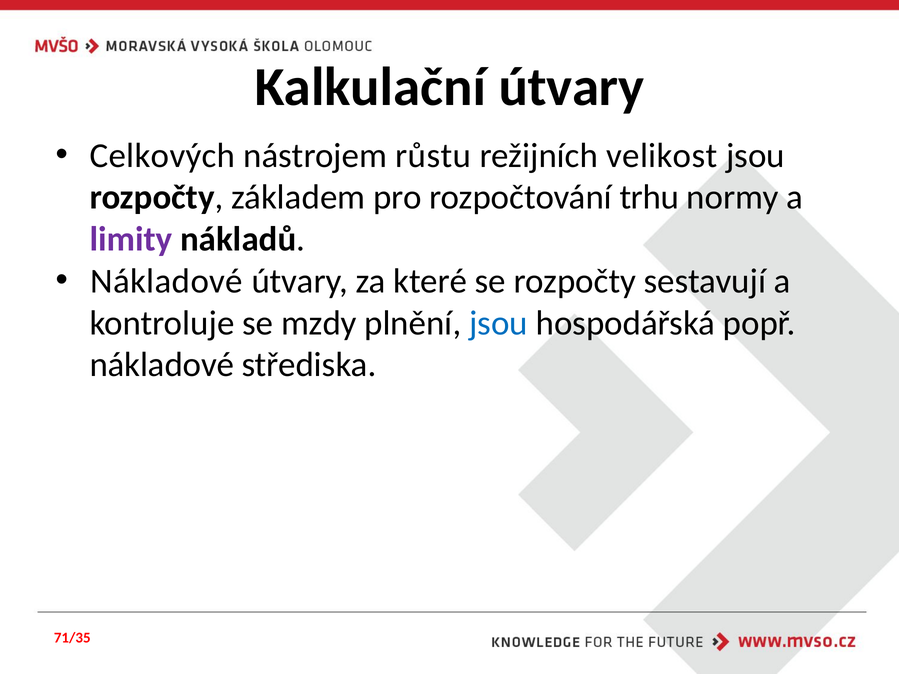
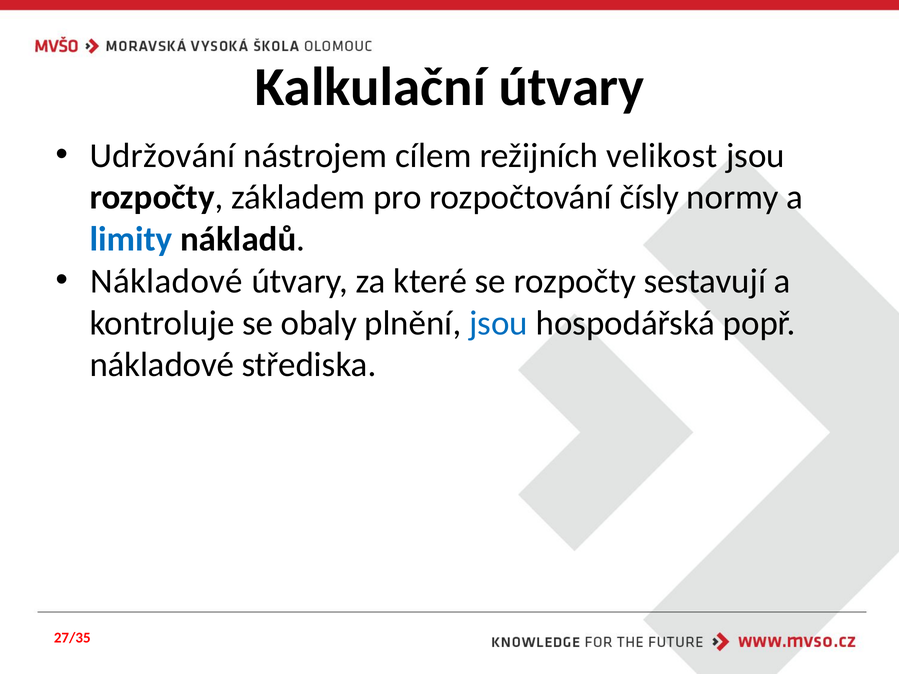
Celkových: Celkových -> Udržování (163, 156)
růstu: růstu -> cílem (433, 156)
trhu: trhu -> čísly (649, 197)
limity colour: purple -> blue (131, 239)
mzdy: mzdy -> obaly (319, 323)
71/35: 71/35 -> 27/35 (72, 638)
